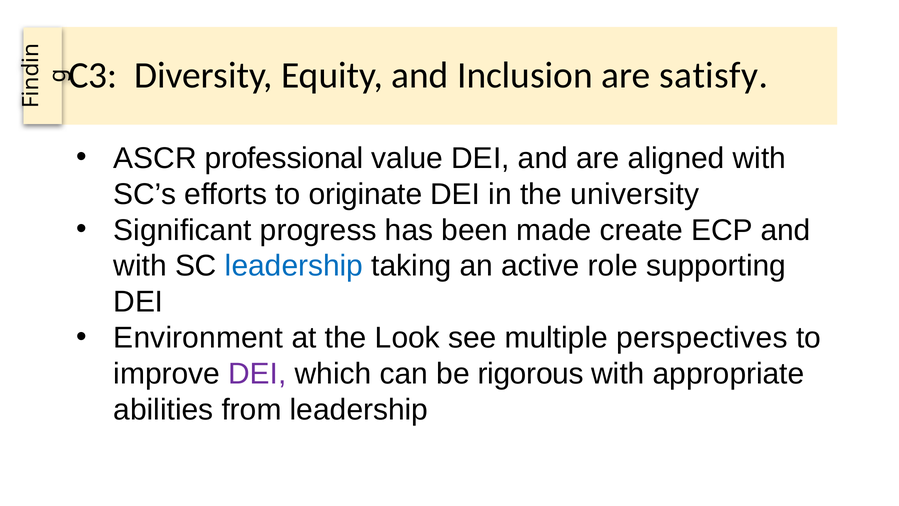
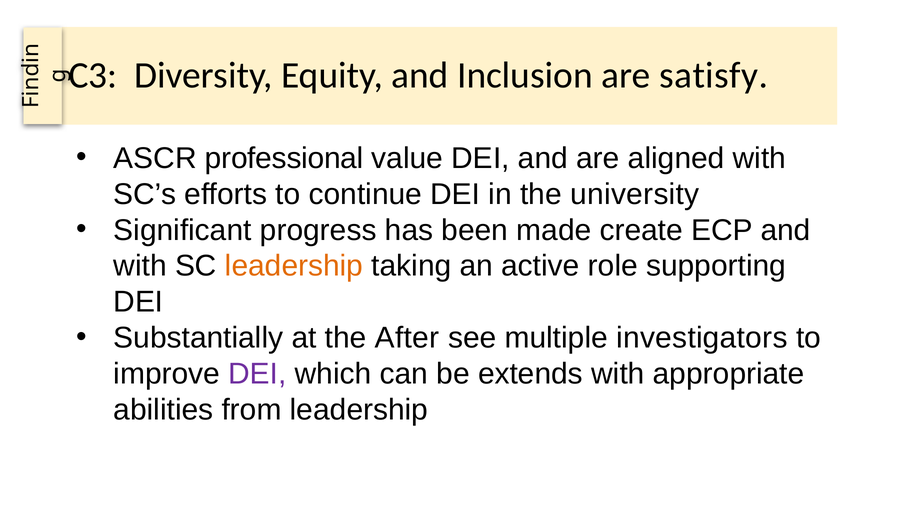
originate: originate -> continue (365, 194)
leadership colour: blue -> orange (294, 266)
Environment: Environment -> Substantially (198, 338)
Look: Look -> After (407, 338)
perspectives: perspectives -> investigators (702, 338)
rigorous: rigorous -> extends (531, 374)
